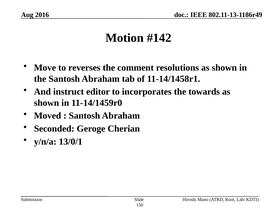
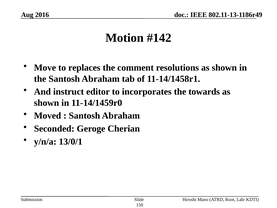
reverses: reverses -> replaces (84, 68)
